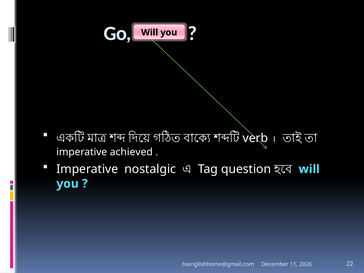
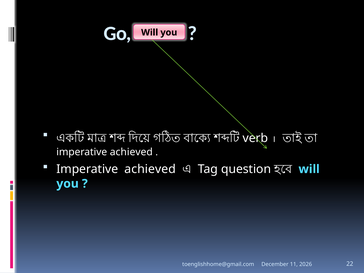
nostalgic: nostalgic -> achieved (150, 169)
